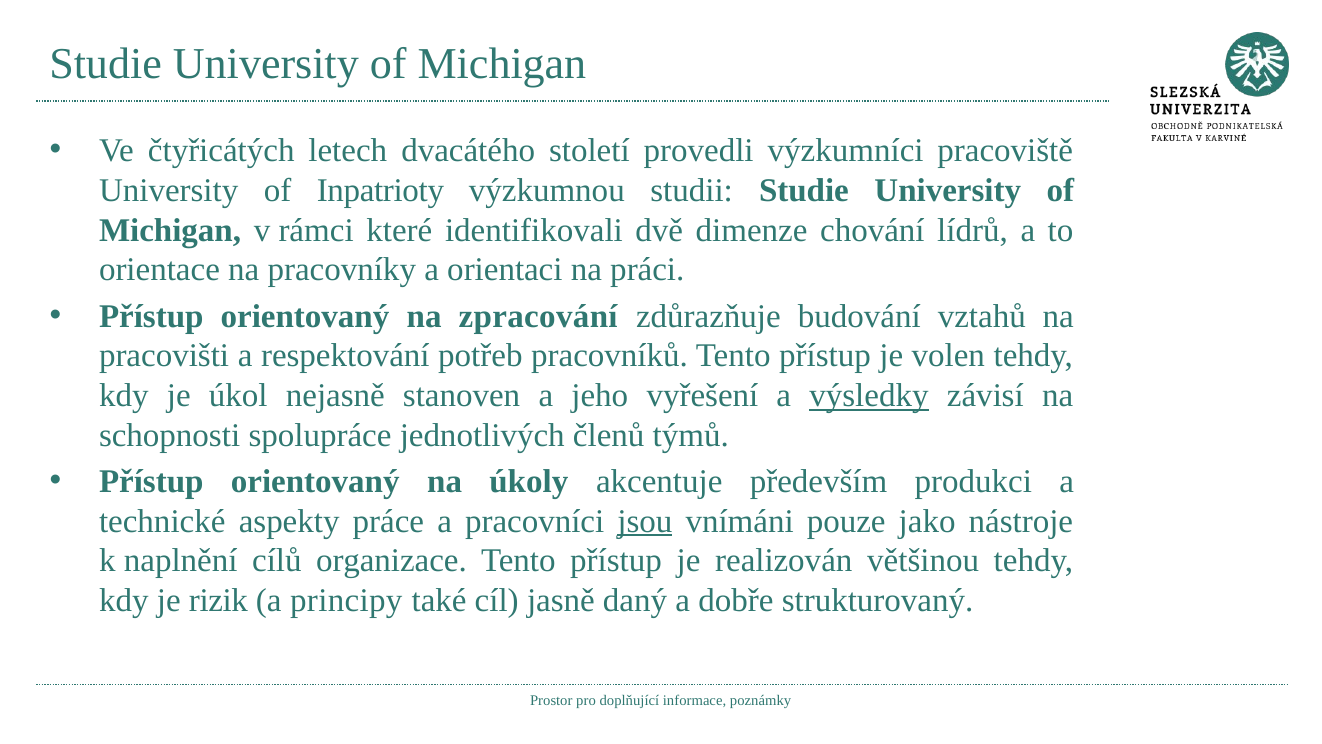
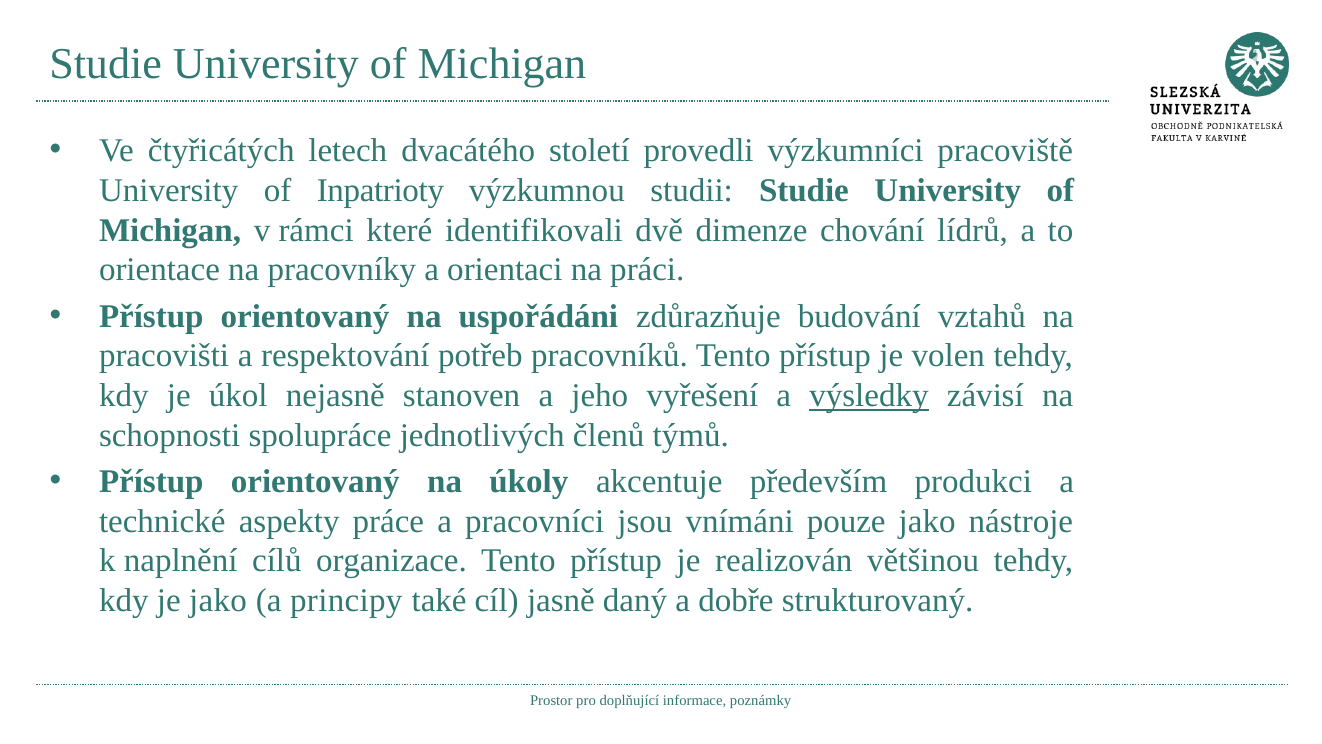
zpracování: zpracování -> uspořádáni (538, 316)
jsou underline: present -> none (645, 521)
je rizik: rizik -> jako (218, 600)
